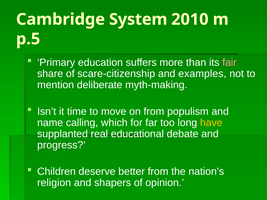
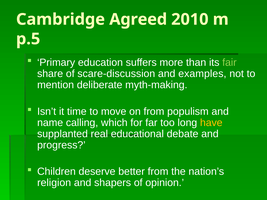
System: System -> Agreed (138, 19)
fair colour: pink -> light green (229, 63)
scare-citizenship: scare-citizenship -> scare-discussion (116, 74)
